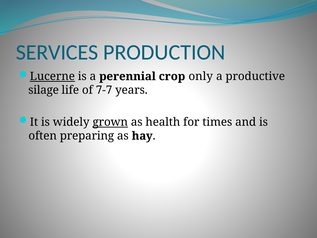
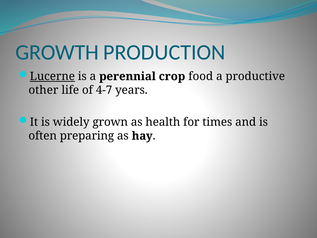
SERVICES: SERVICES -> GROWTH (57, 52)
only: only -> food (201, 76)
silage: silage -> other (43, 90)
7-7: 7-7 -> 4-7 (104, 90)
grown underline: present -> none (110, 122)
